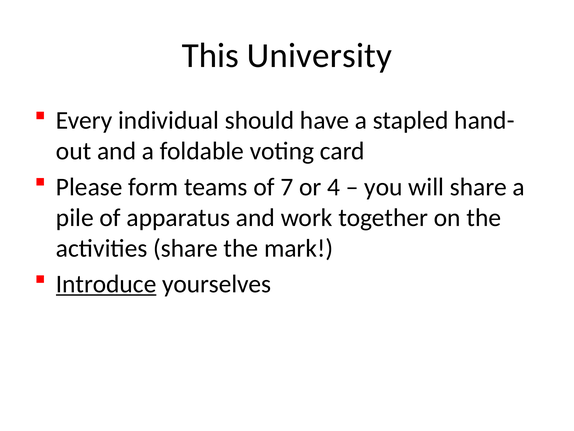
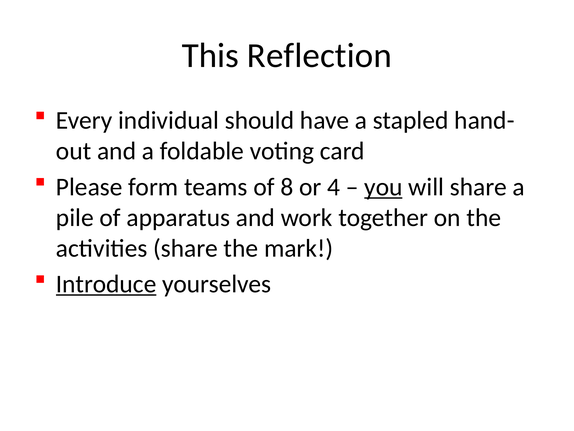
University: University -> Reflection (319, 56)
7: 7 -> 8 (287, 187)
you underline: none -> present (383, 187)
